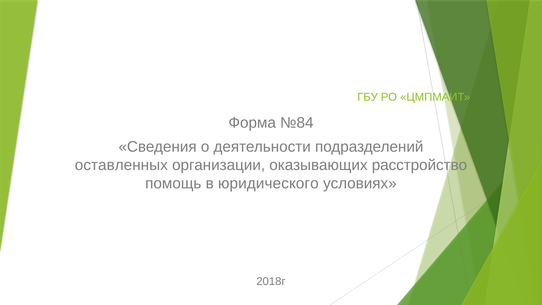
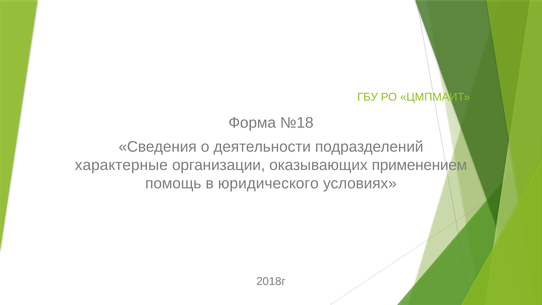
№84: №84 -> №18 (297, 123)
оставленных: оставленных -> характерные (121, 165)
расстройство: расстройство -> применением (419, 165)
